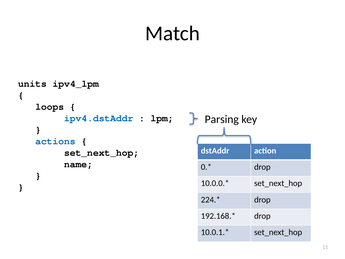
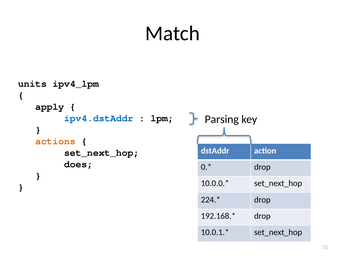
loops: loops -> apply (50, 107)
actions colour: blue -> orange (56, 141)
name: name -> does (79, 164)
